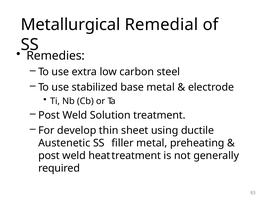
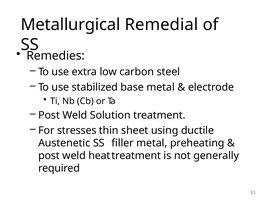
develop: develop -> stresses (77, 131)
